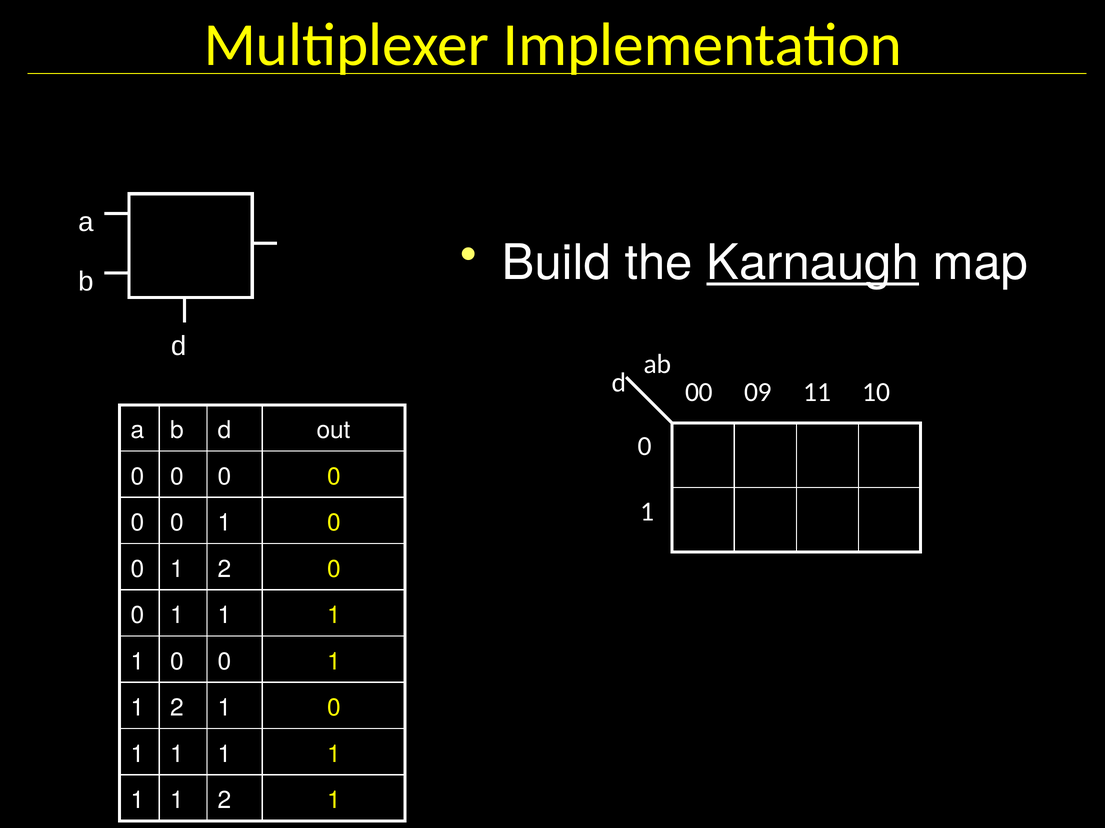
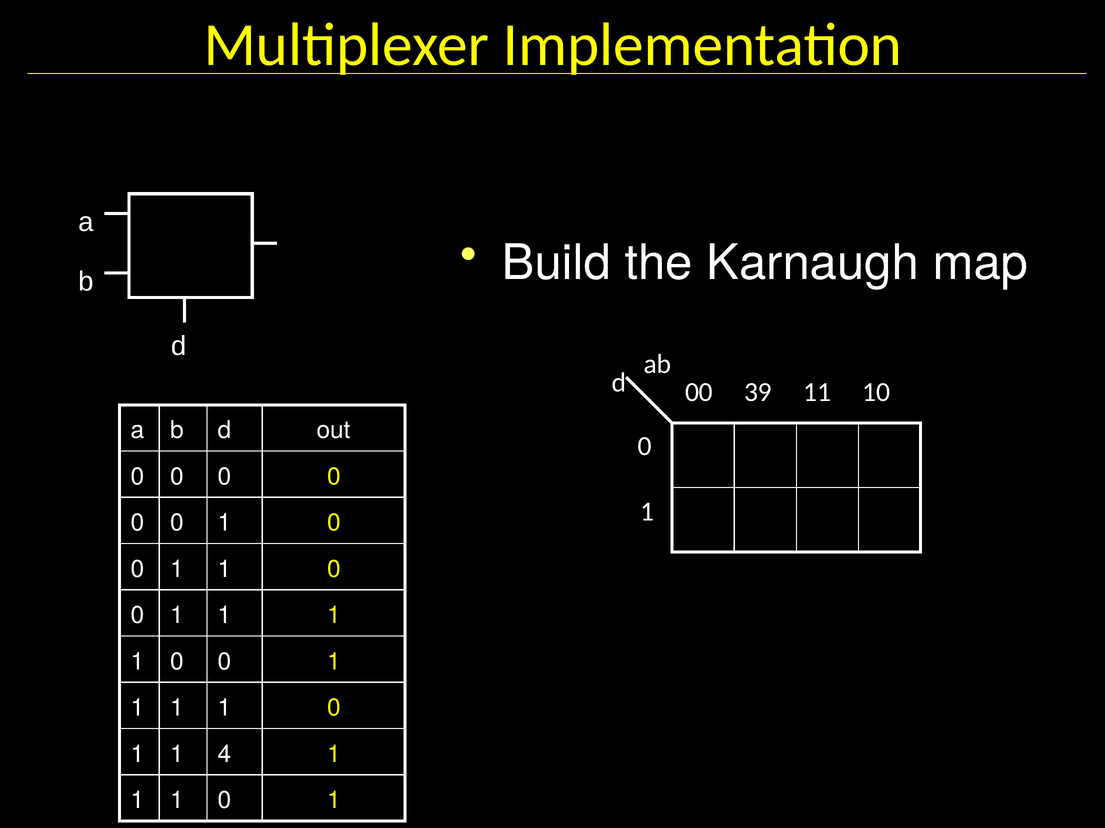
Karnaugh underline: present -> none (813, 263)
09: 09 -> 39 (758, 392)
2: 2 -> 1 (225, 570)
2: 2 -> 1 (177, 709)
1: 1 -> 4 (225, 755)
2: 2 -> 0 (225, 801)
